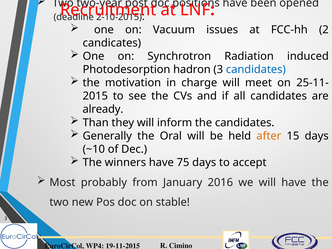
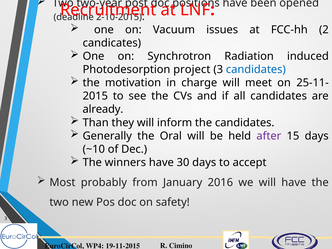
hadron: hadron -> project (192, 69)
after colour: orange -> purple (269, 136)
75: 75 -> 30 (183, 162)
stable: stable -> safety (173, 202)
